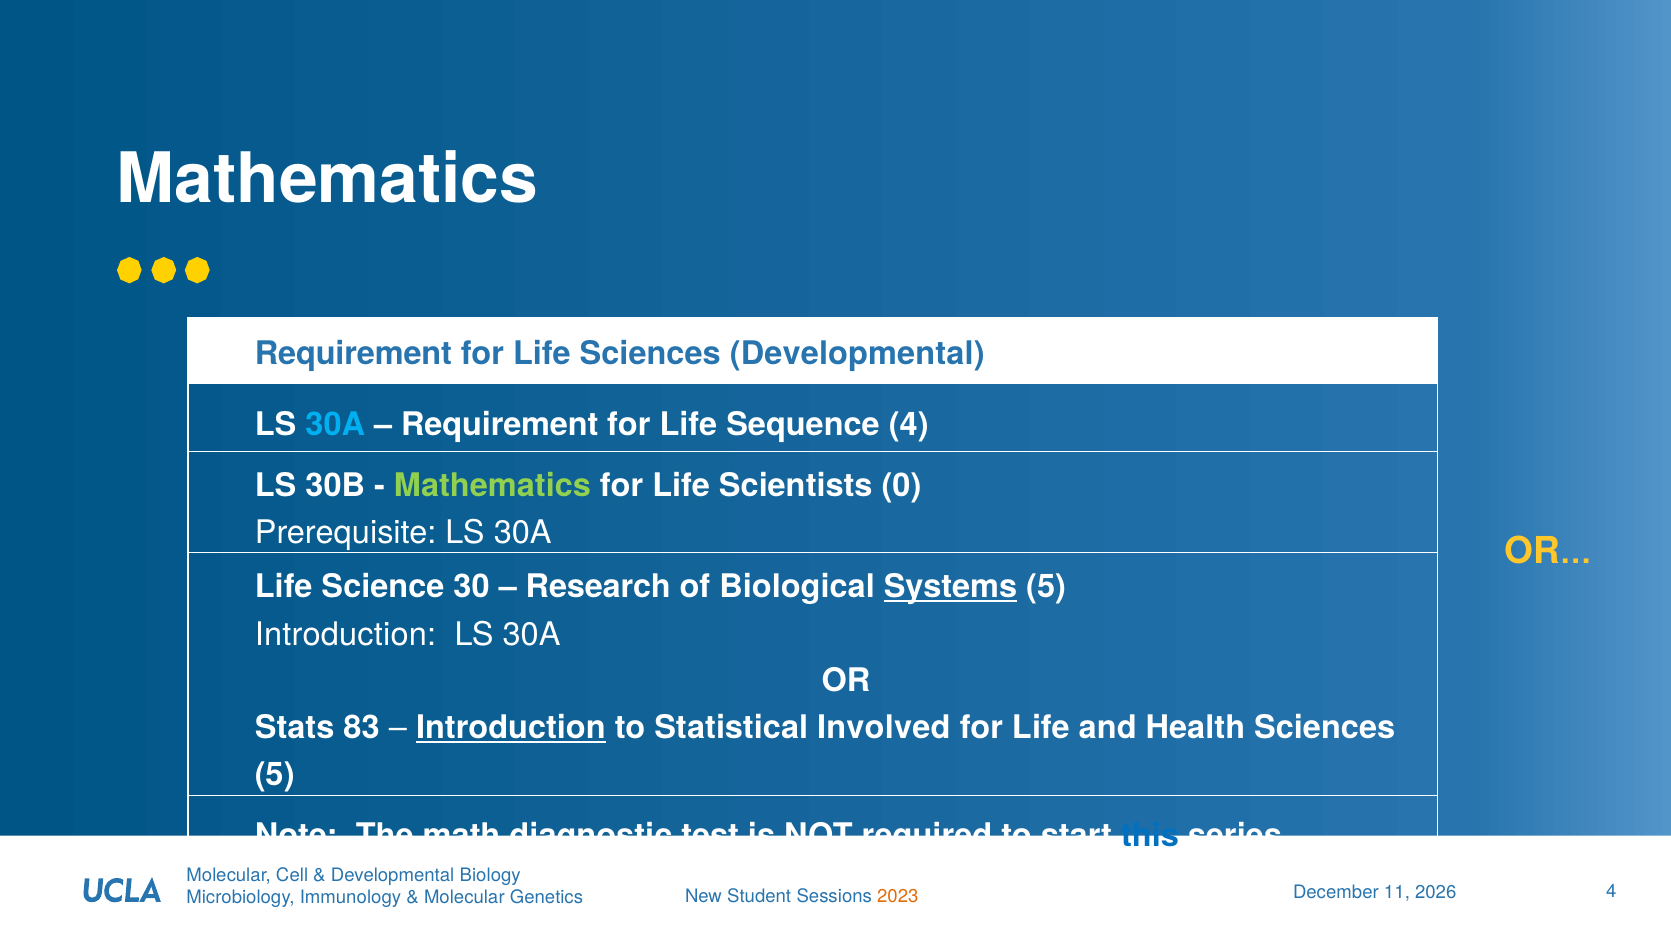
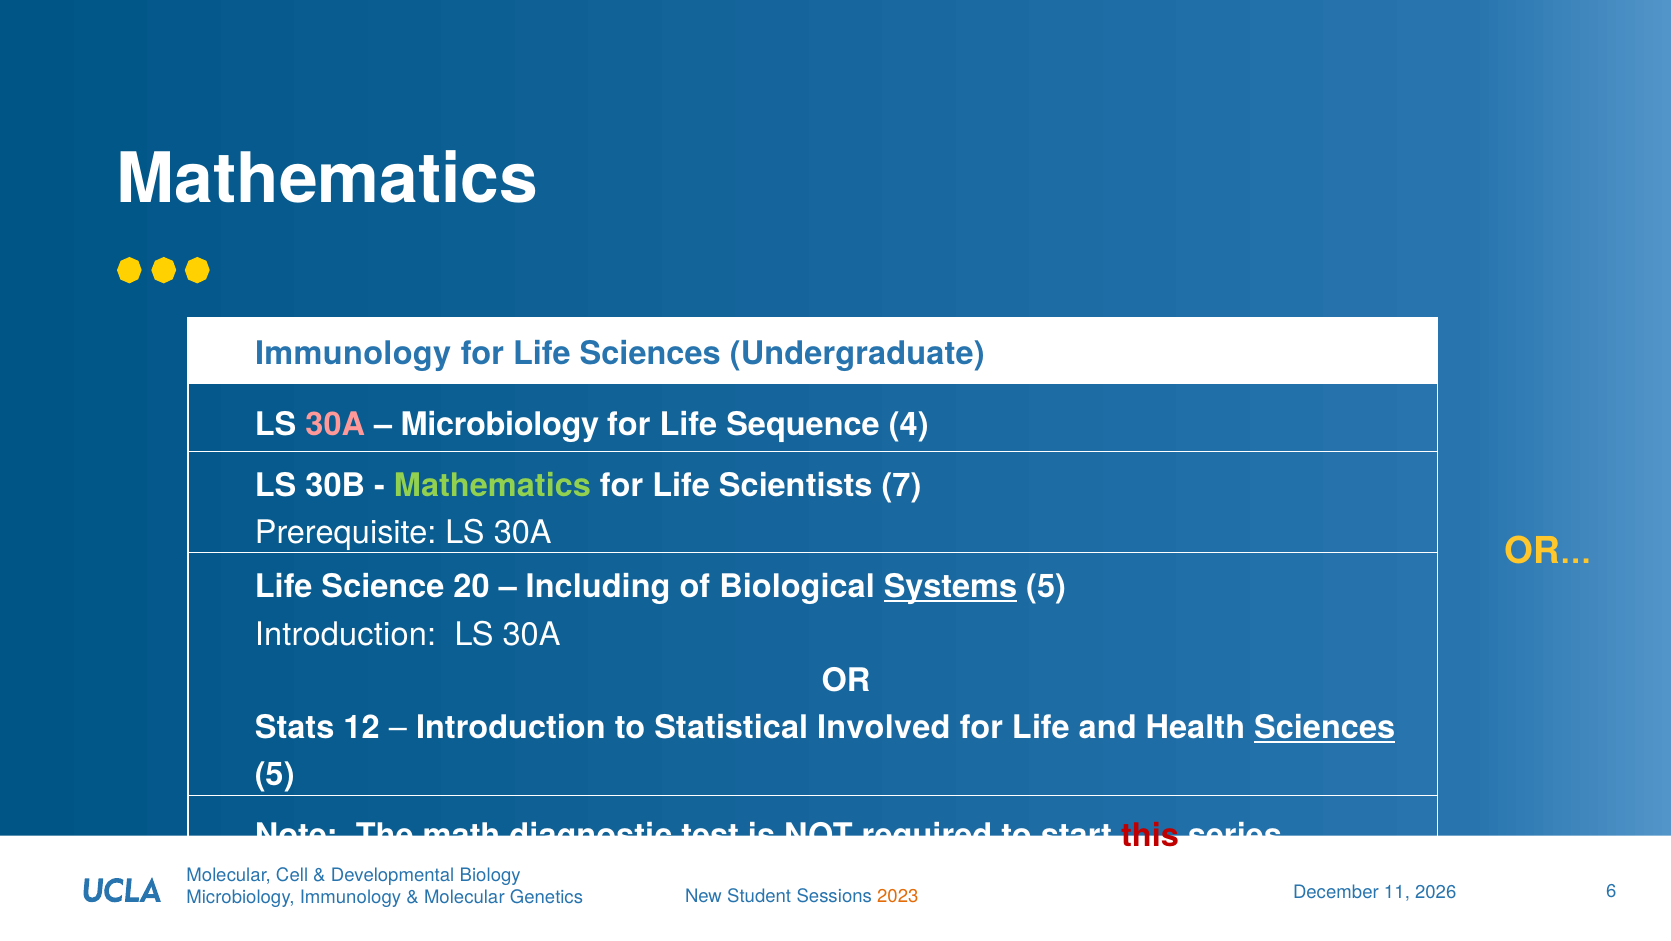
Requirement: Requirement -> Immunology (353, 353)
Sciences Developmental: Developmental -> Undergraduate (857, 353)
30A colour: light blue -> pink (335, 424)
Requirement: Requirement -> Microbiology (500, 424)
0: 0 -> 7 (902, 485)
30: 30 -> 20 (472, 587)
Research: Research -> Including (598, 587)
83: 83 -> 12 (362, 728)
Introduction underline: present -> none (511, 728)
Sciences underline: none -> present (1325, 728)
this colour: blue -> red (1150, 836)
4: 4 -> 6 (1611, 891)
